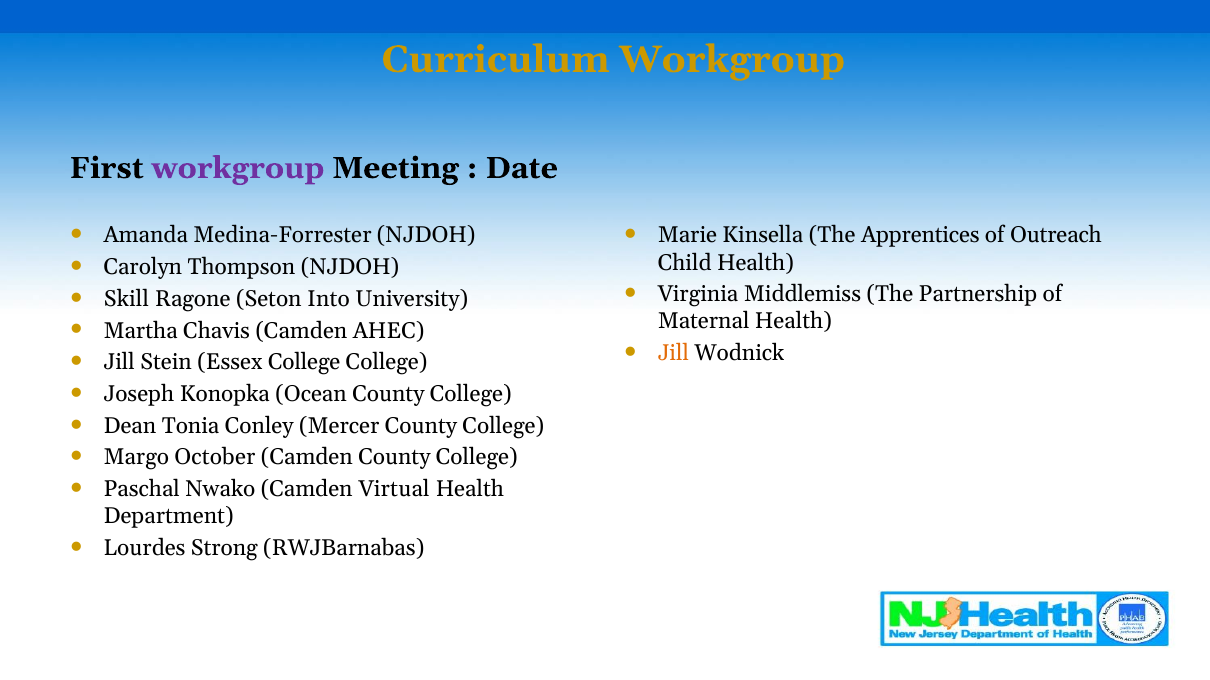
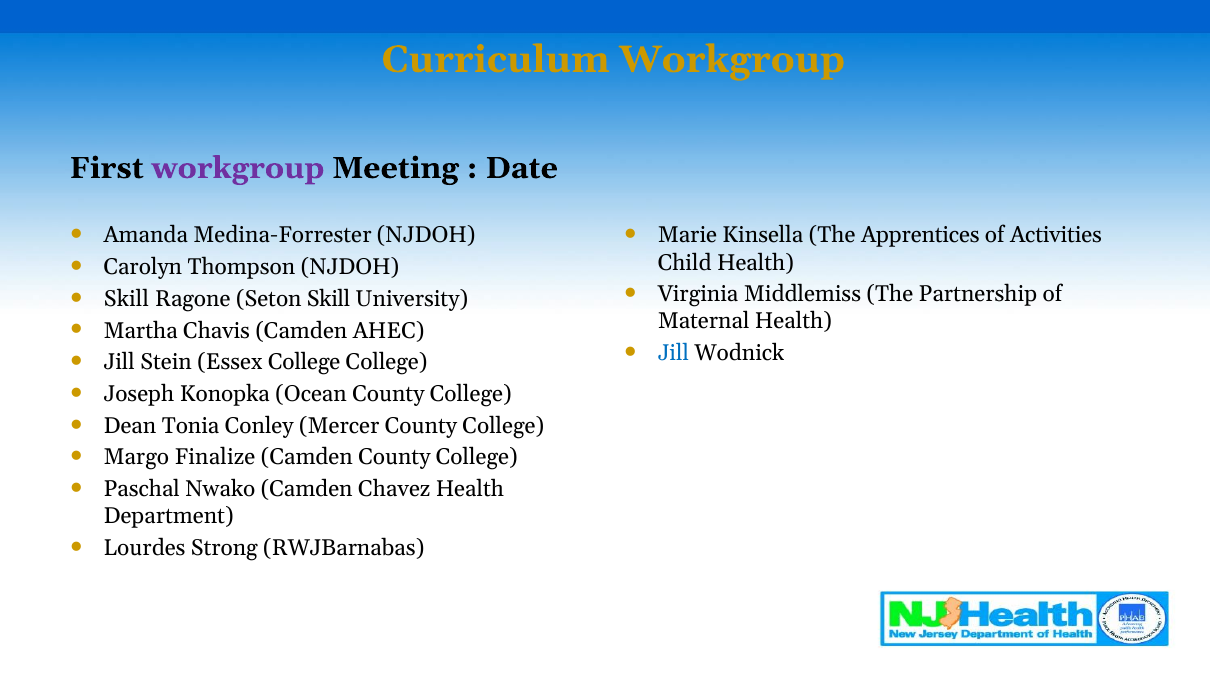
Outreach: Outreach -> Activities (1056, 236)
Seton Into: Into -> Skill (329, 299)
Jill colour: orange -> blue (673, 354)
October: October -> Finalize (215, 458)
Virtual: Virtual -> Chavez (394, 490)
